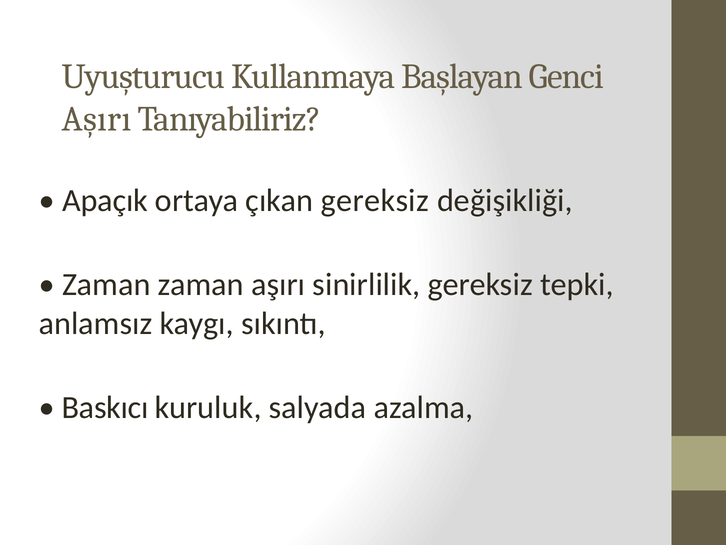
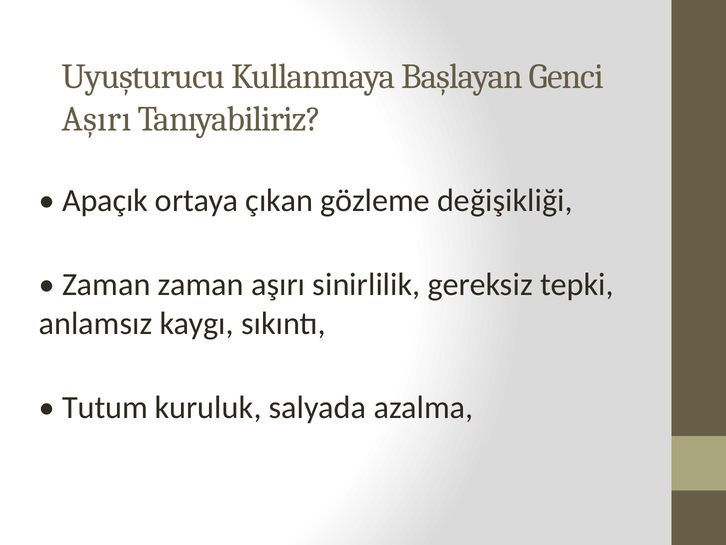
çıkan gereksiz: gereksiz -> gözleme (375, 200)
Baskıcı: Baskıcı -> Tutum (105, 407)
